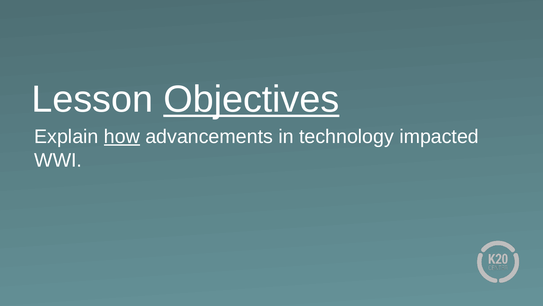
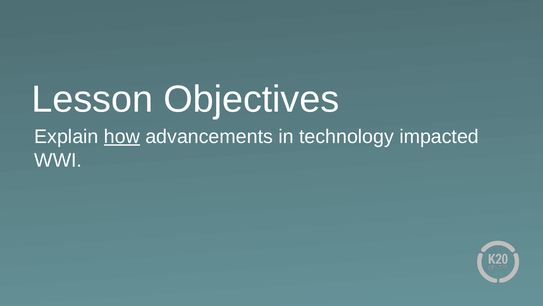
Objectives underline: present -> none (251, 99)
